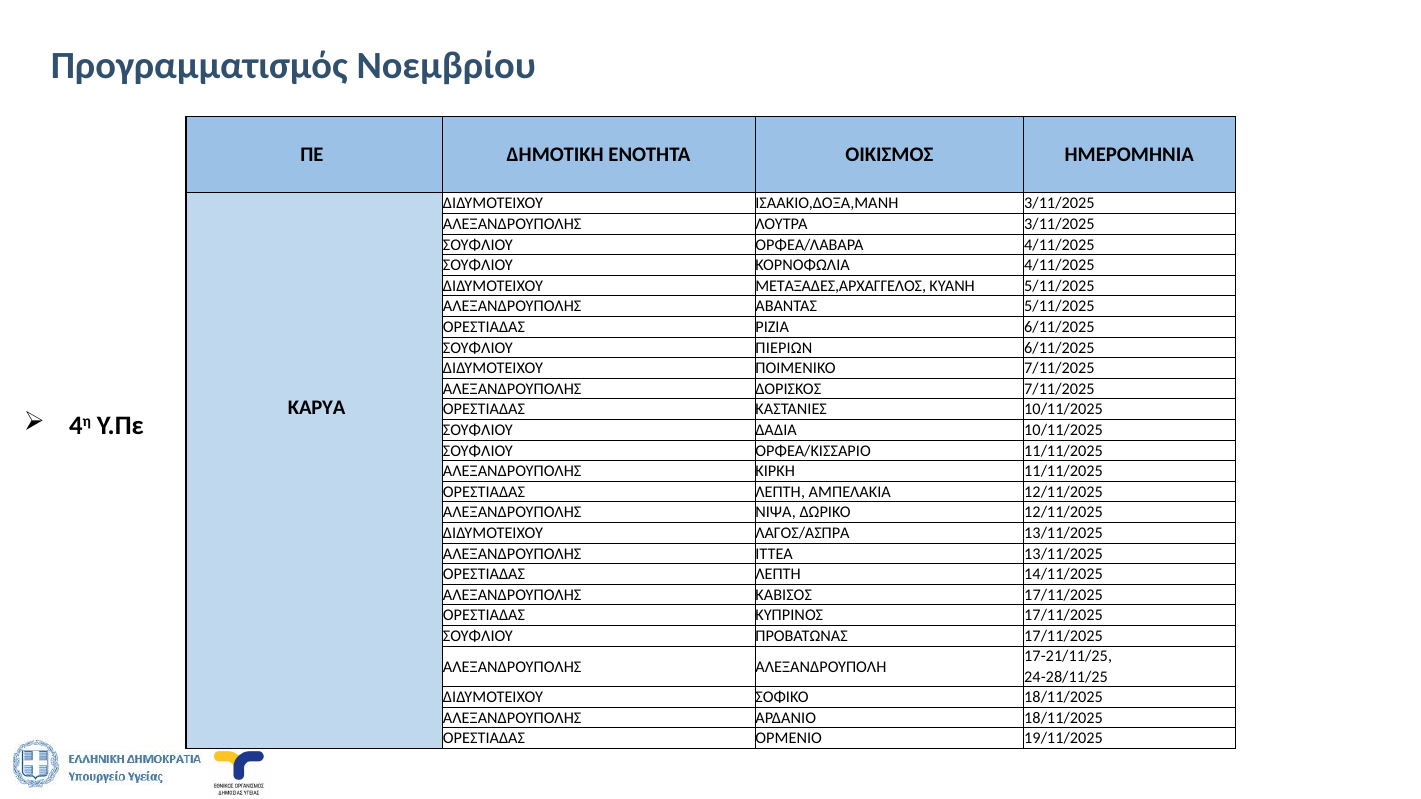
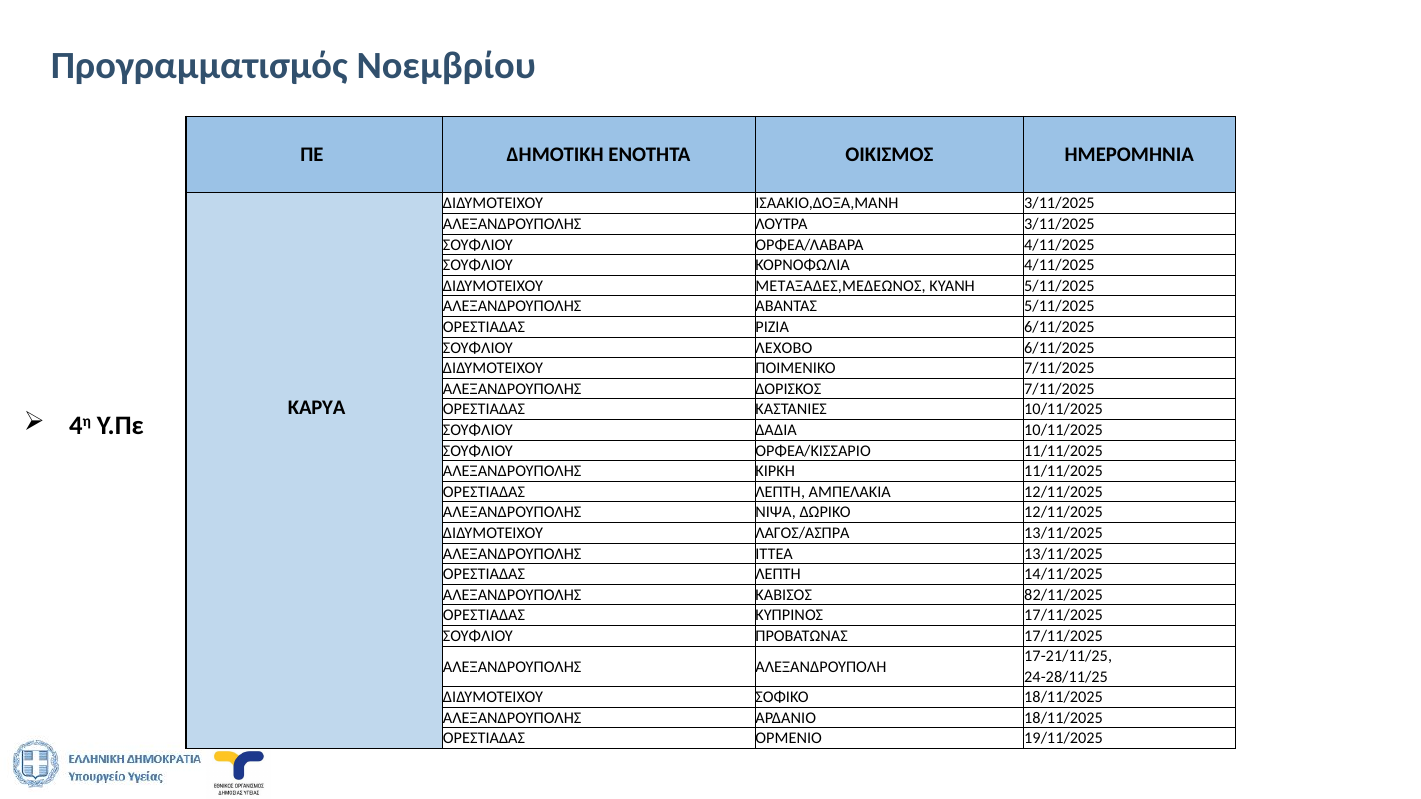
ΜΕΤΑΞΑΔΕΣ,ΑΡΧΑΓΓΕΛΟΣ: ΜΕΤΑΞΑΔΕΣ,ΑΡΧΑΓΓΕΛΟΣ -> ΜΕΤΑΞΑΔΕΣ,ΜΕΔΕΩΝΟΣ (841, 286)
ΠΙΕΡΙΩΝ: ΠΙΕΡΙΩΝ -> ΛΕΧΟΒΟ (784, 348)
ΚΑΒΙΣΟΣ 17/11/2025: 17/11/2025 -> 82/11/2025 (1064, 595)
